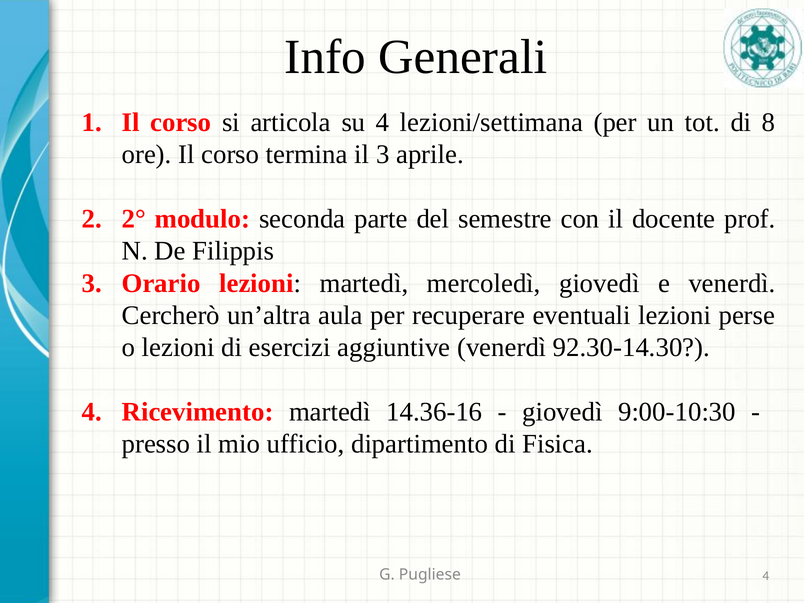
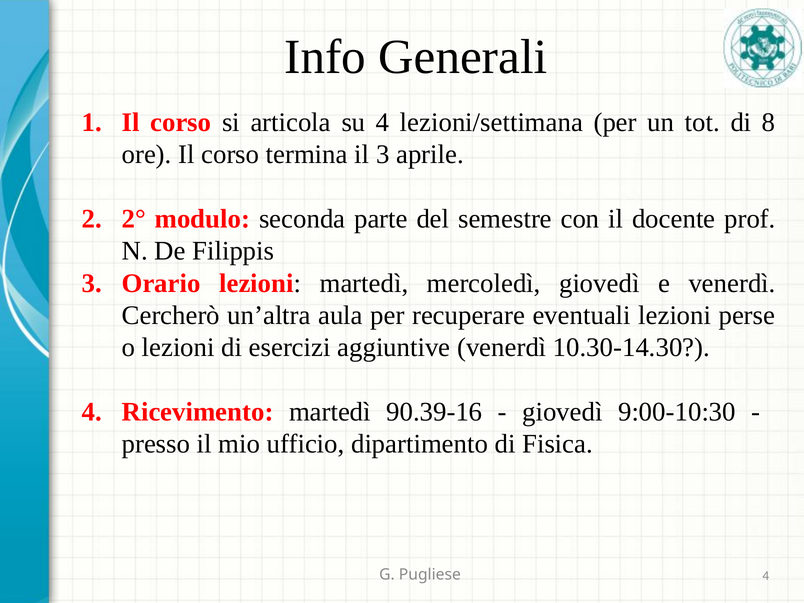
92.30-14.30: 92.30-14.30 -> 10.30-14.30 (631, 348)
14.36-16: 14.36-16 -> 90.39-16 (434, 412)
